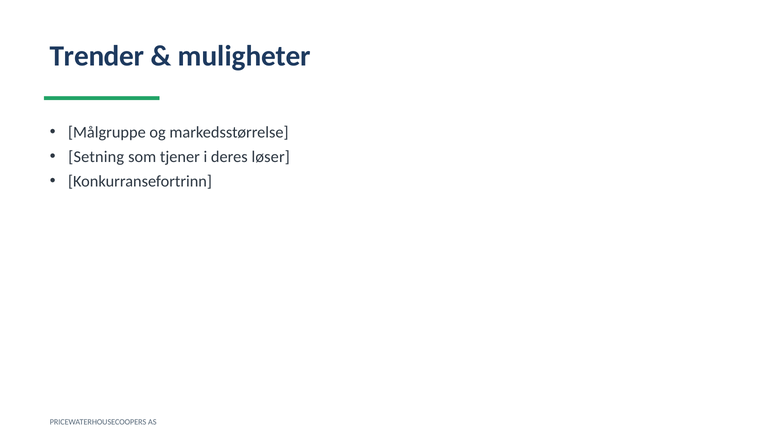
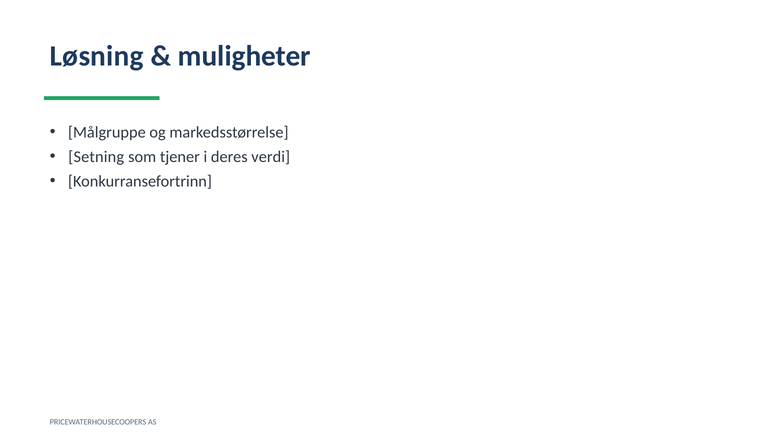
Trender: Trender -> Løsning (97, 56)
løser: løser -> verdi (271, 157)
